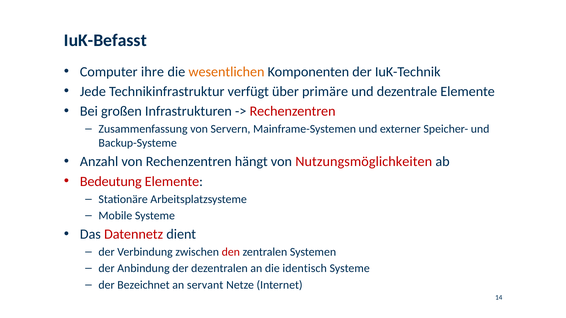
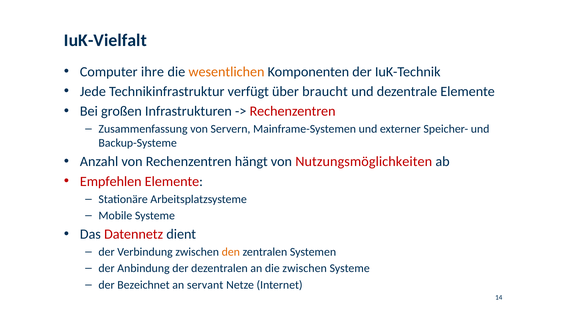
IuK-Befasst: IuK-Befasst -> IuK-Vielfalt (105, 40)
primäre: primäre -> braucht (325, 92)
Bedeutung: Bedeutung -> Empfehlen (111, 182)
den colour: red -> orange (231, 252)
die identisch: identisch -> zwischen (305, 269)
